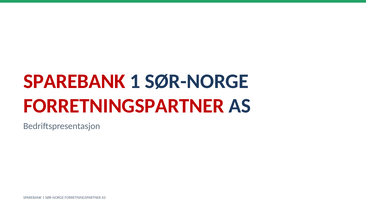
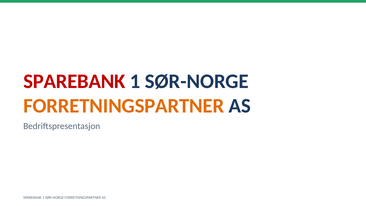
FORRETNINGSPARTNER colour: red -> orange (124, 106)
